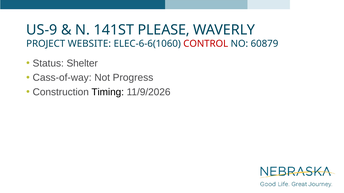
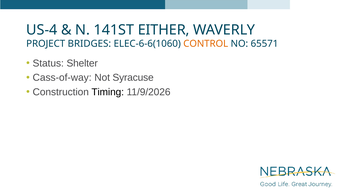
US-9: US-9 -> US-4 (42, 30)
PLEASE: PLEASE -> EITHER (164, 30)
WEBSITE: WEBSITE -> BRIDGES (89, 44)
CONTROL colour: red -> orange (206, 44)
60879: 60879 -> 65571 (264, 44)
Progress: Progress -> Syracuse (133, 78)
